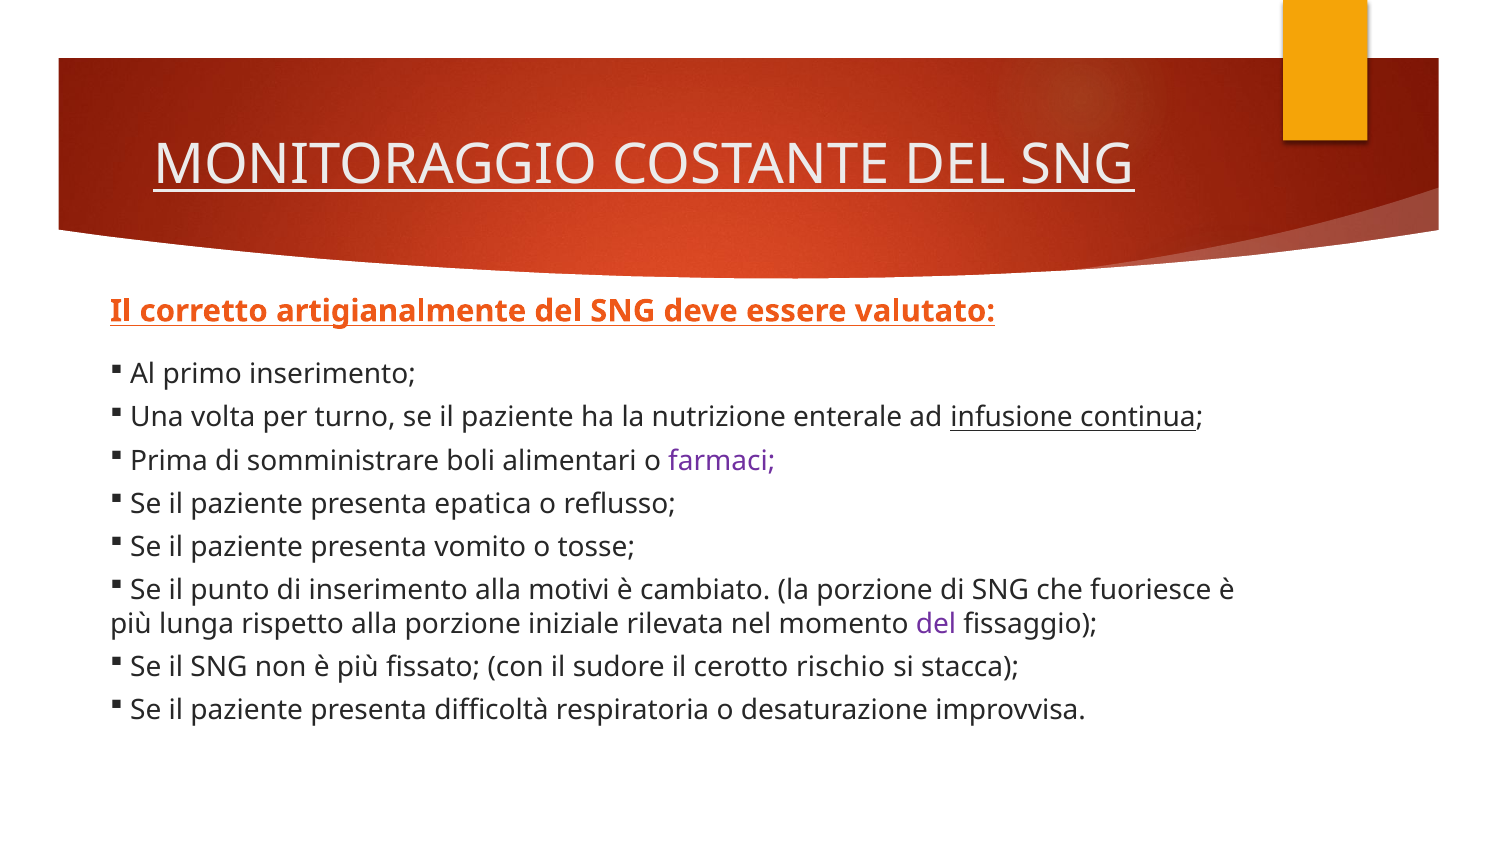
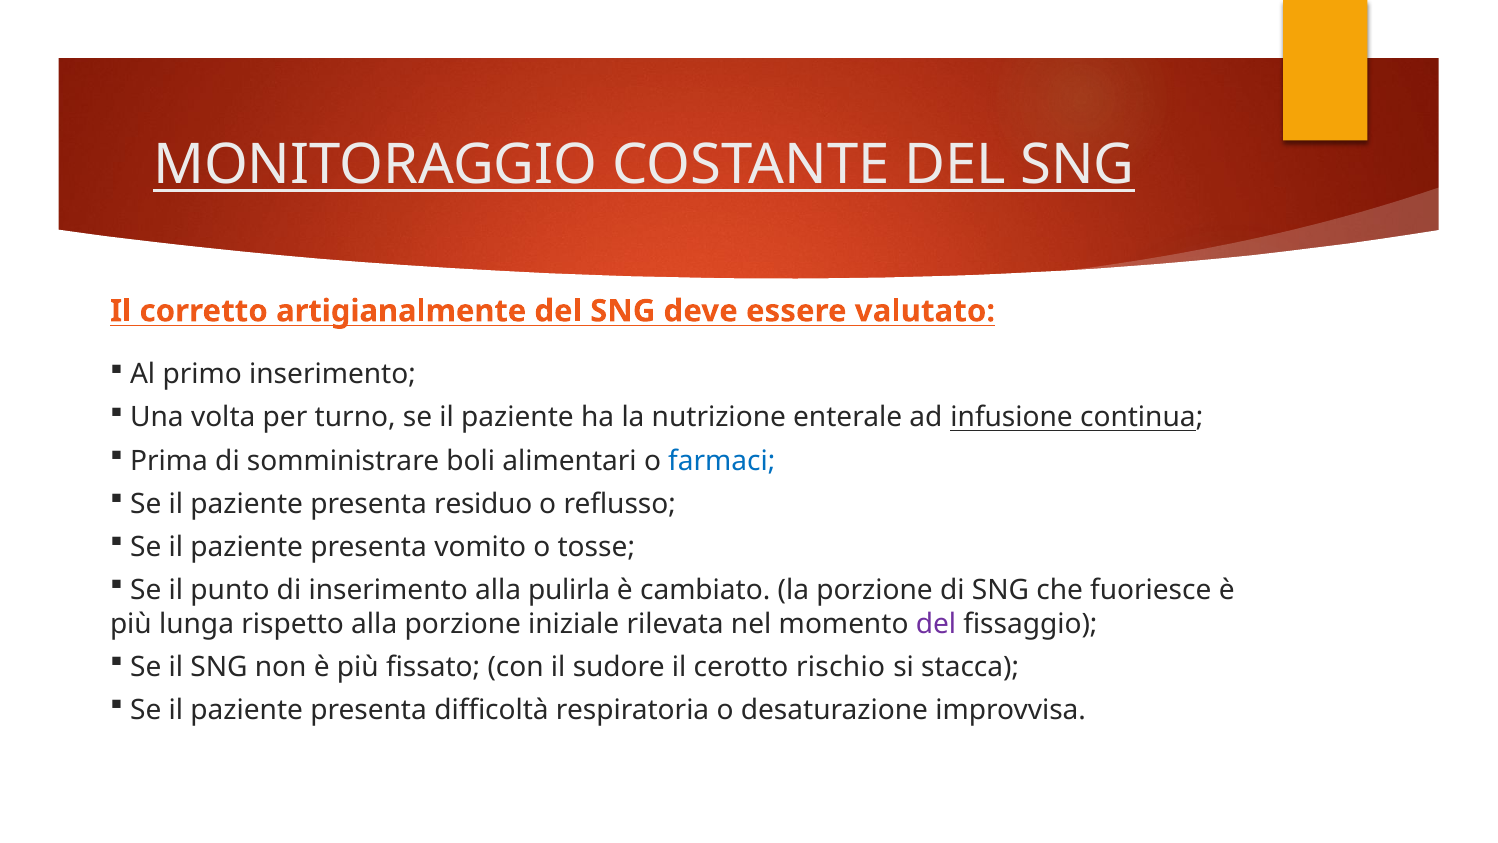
farmaci colour: purple -> blue (722, 461)
epatica: epatica -> residuo (483, 504)
motivi: motivi -> pulirla (569, 590)
